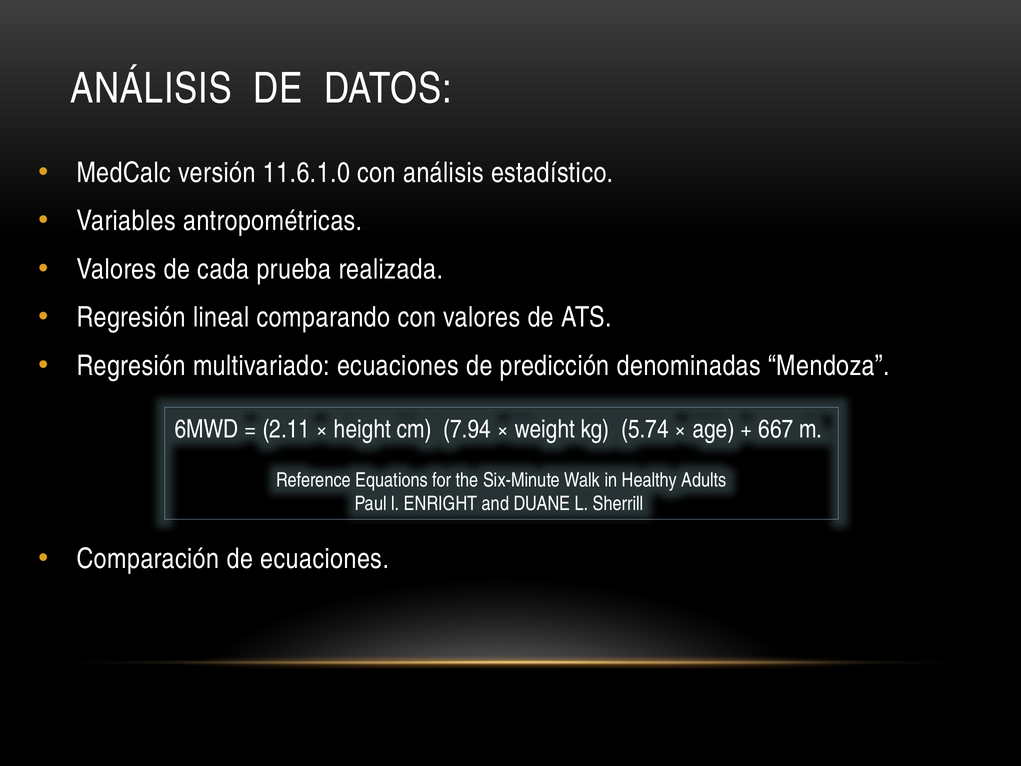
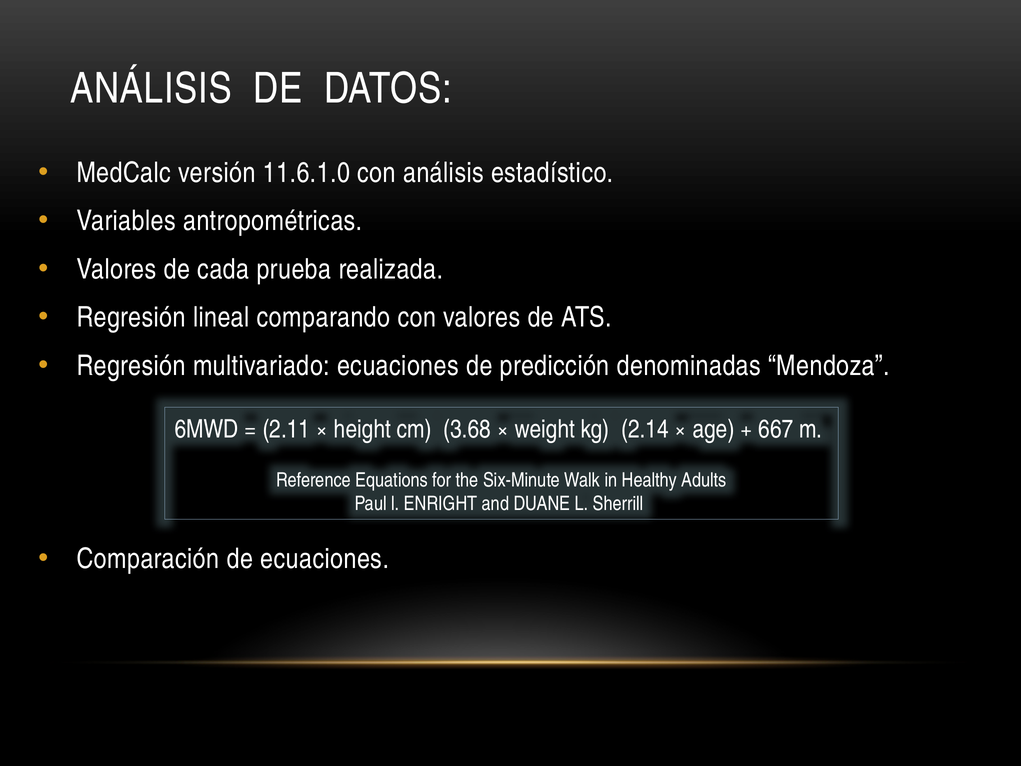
7.94: 7.94 -> 3.68 (467, 429)
5.74: 5.74 -> 2.14 (645, 429)
